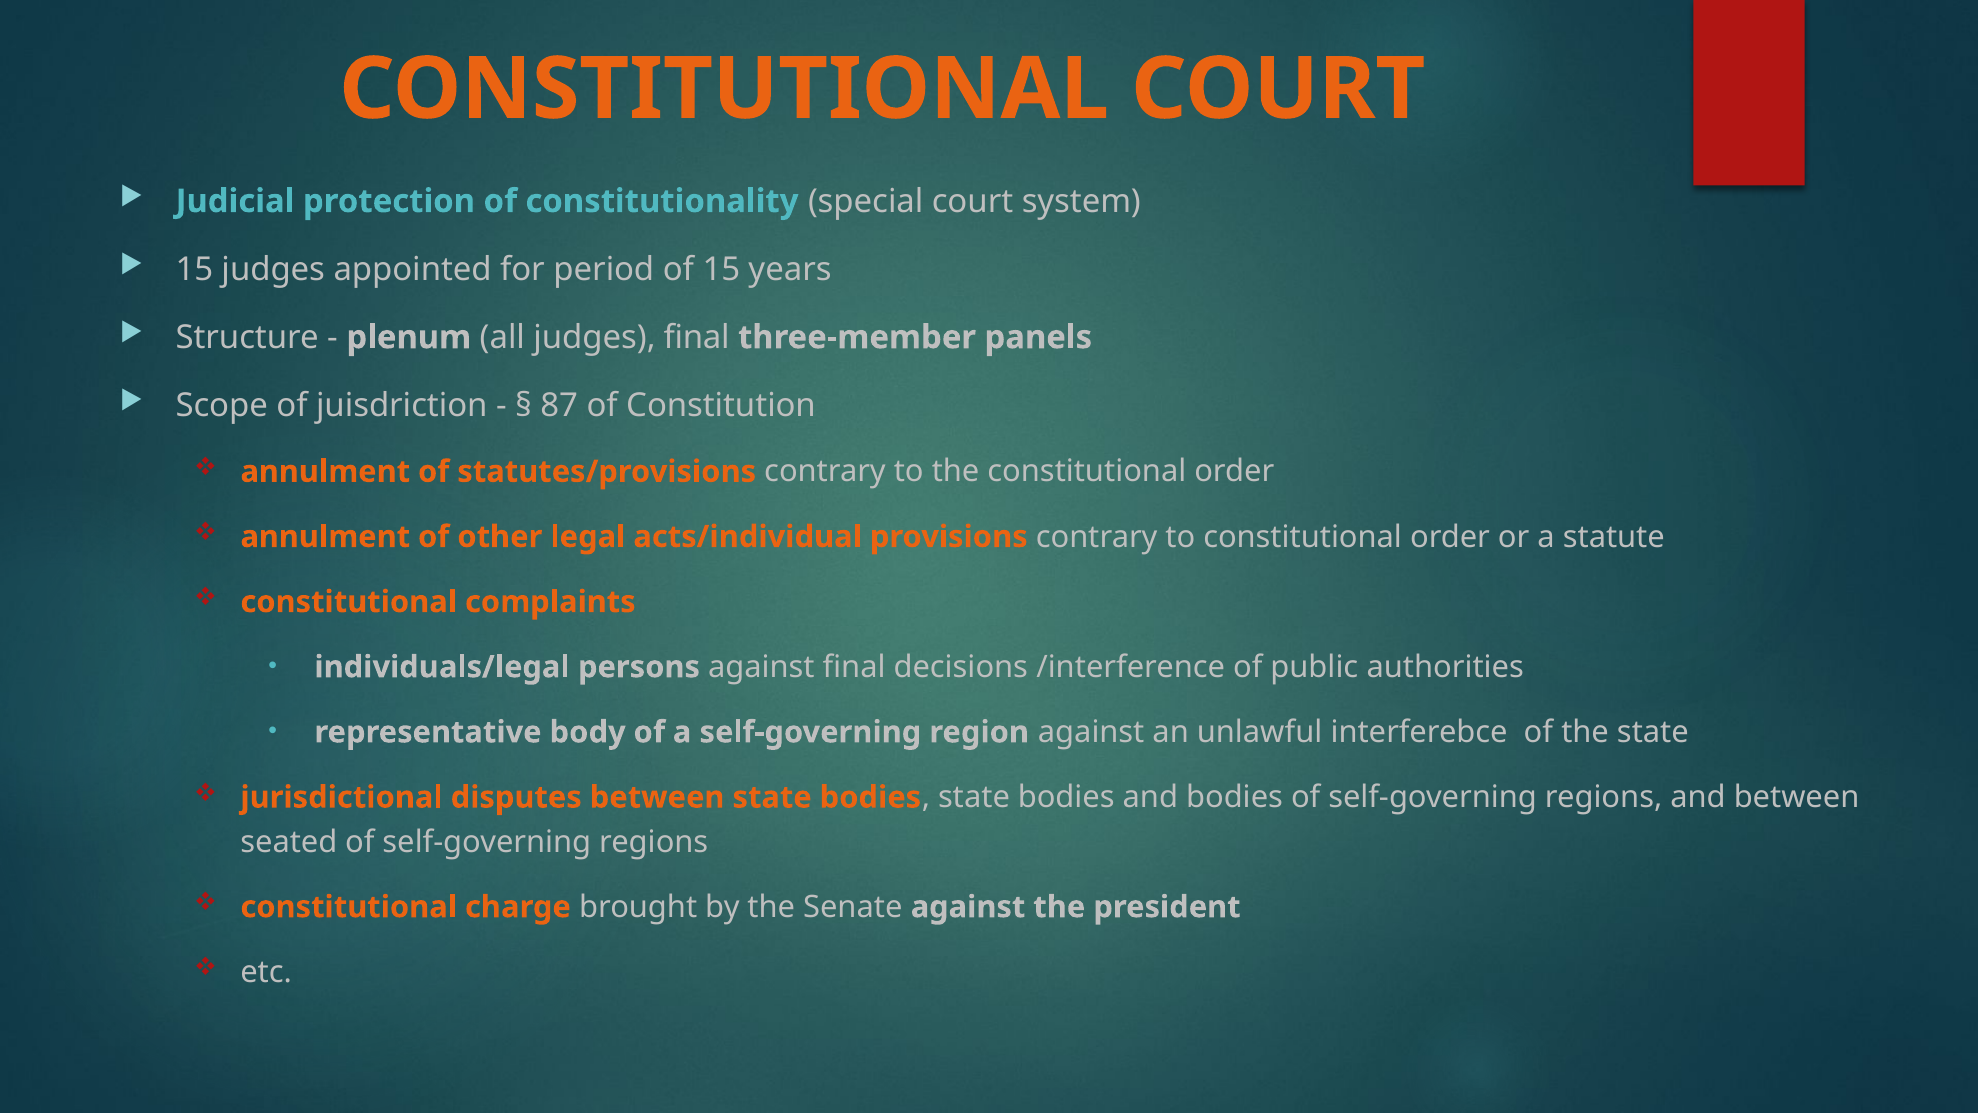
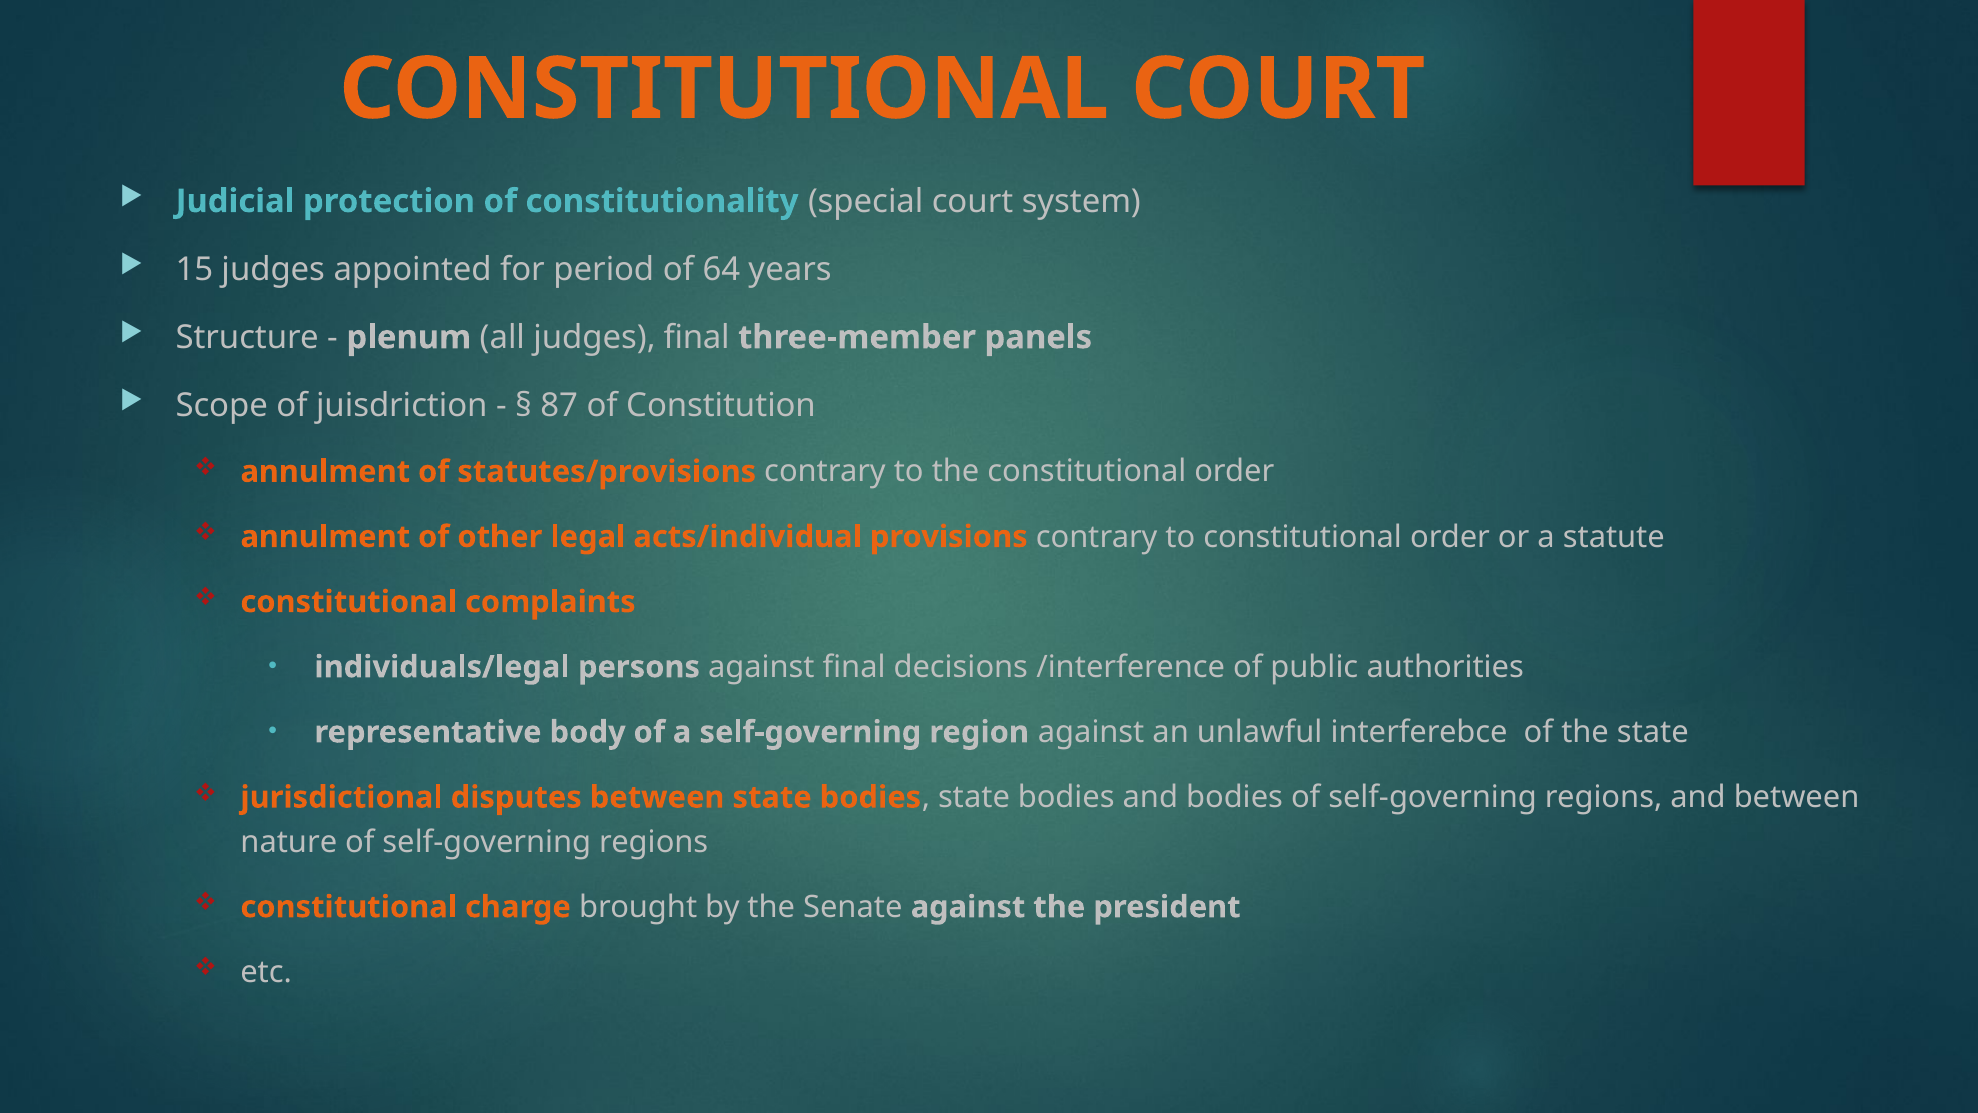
of 15: 15 -> 64 (721, 269)
seated: seated -> nature (289, 842)
